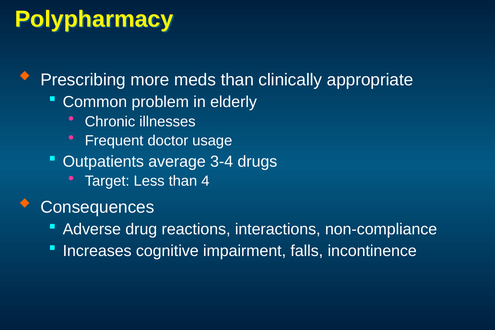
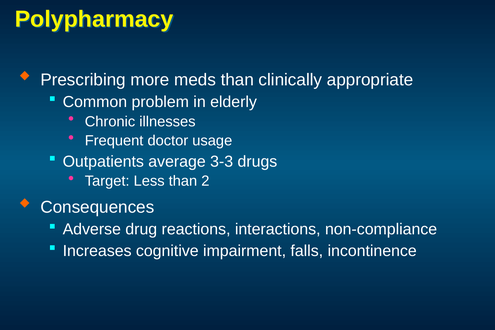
3-4: 3-4 -> 3-3 (222, 161)
4: 4 -> 2 (205, 181)
